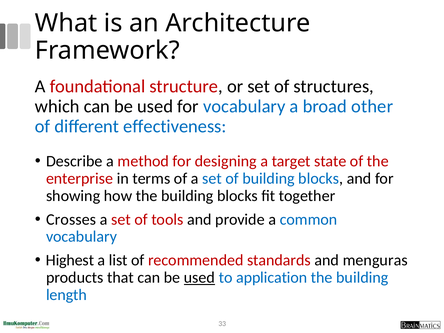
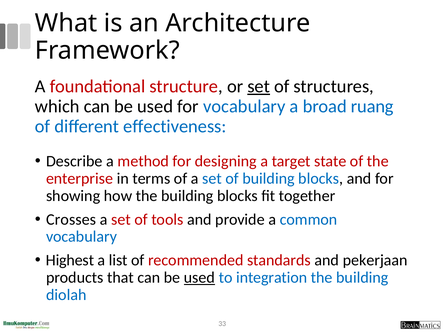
set underline: none -> present (259, 86)
other: other -> ruang (372, 106)
menguras: menguras -> pekerjaan (375, 260)
application: application -> integration (272, 277)
length: length -> diolah (66, 295)
